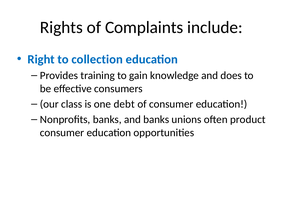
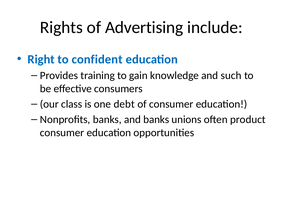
Complaints: Complaints -> Advertising (144, 27)
collection: collection -> confident (97, 59)
does: does -> such (231, 76)
